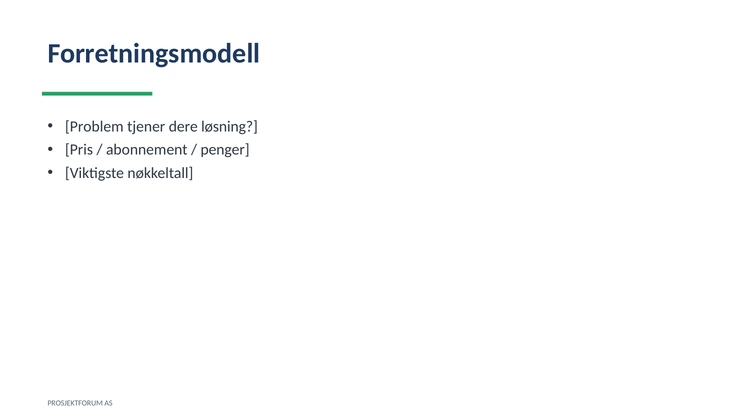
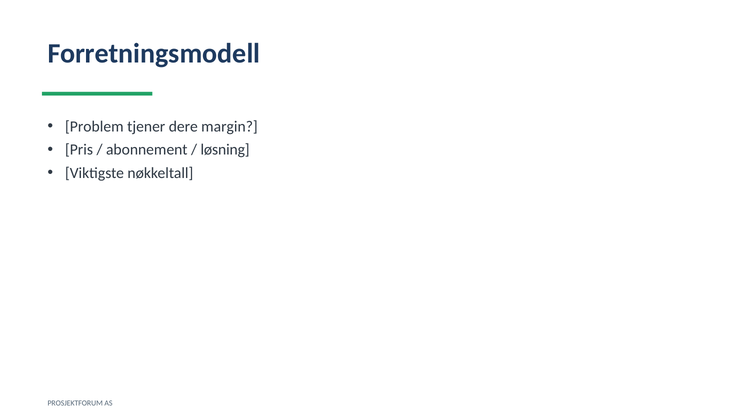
løsning: løsning -> margin (229, 127)
penger: penger -> løsning (225, 150)
